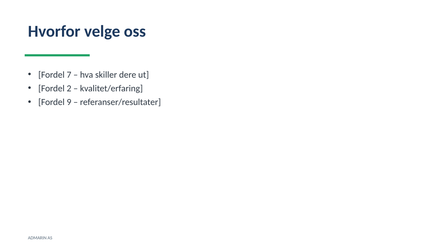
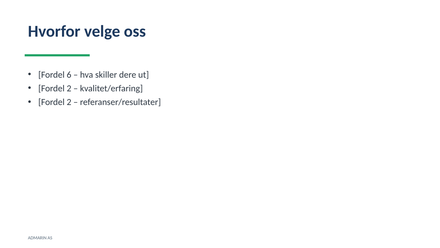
7: 7 -> 6 (69, 75)
9: 9 -> 2 (69, 102)
